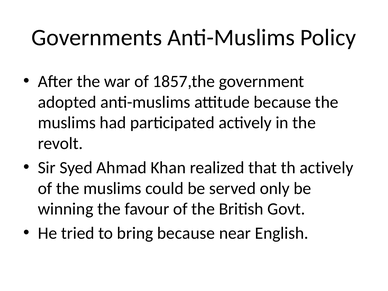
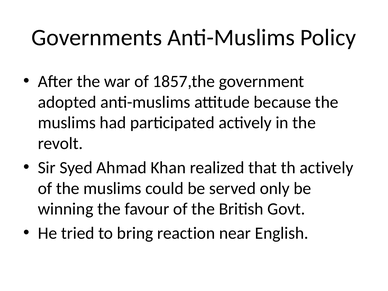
bring because: because -> reaction (186, 233)
